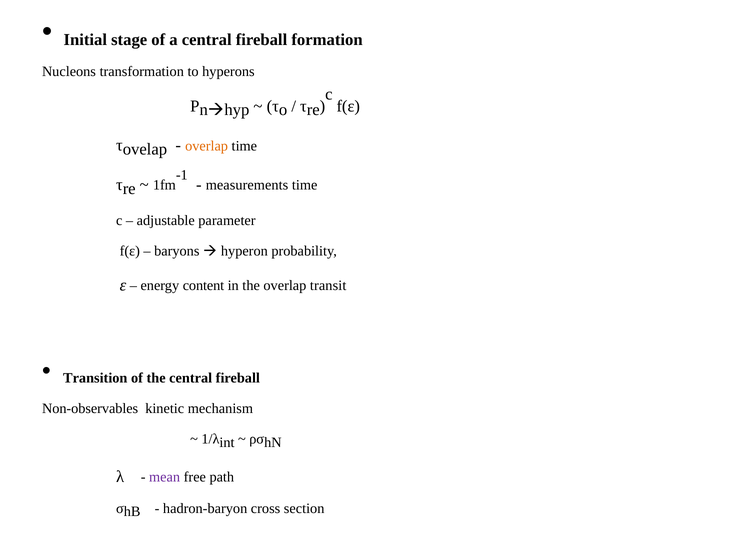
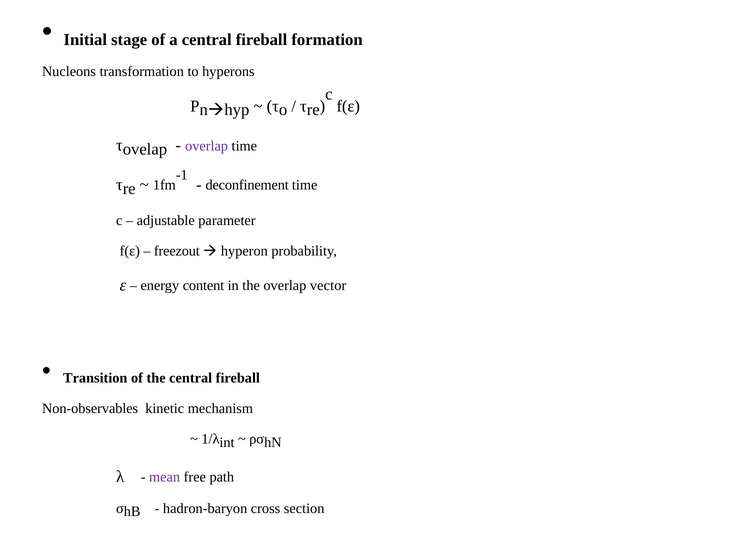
overlap colour: orange -> purple (207, 146)
measurements: measurements -> deconfinement (247, 185)
baryons: baryons -> freezout (177, 251)
transit: transit -> vector (328, 285)
